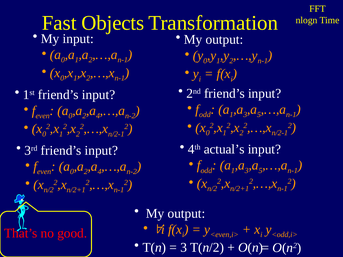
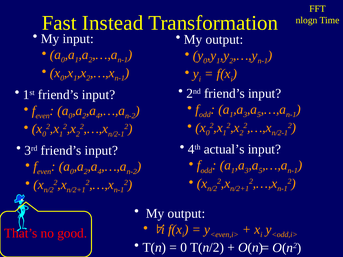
Objects: Objects -> Instead (113, 23)
3: 3 -> 0 (184, 248)
